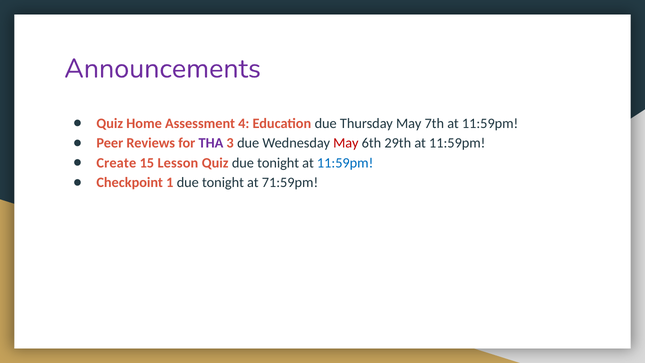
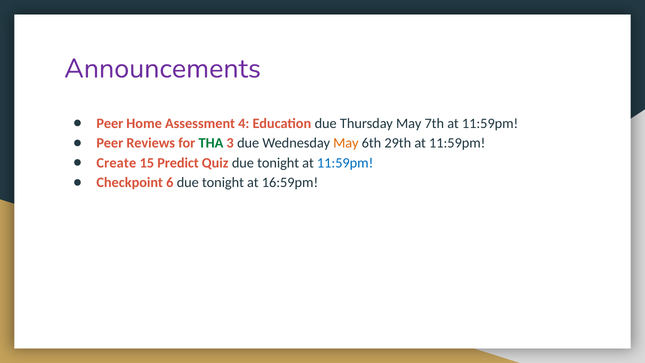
Quiz: Quiz -> Peer (110, 123)
THA colour: purple -> green (211, 143)
May colour: red -> orange (346, 143)
Lesson: Lesson -> Predict (178, 163)
1: 1 -> 6 (170, 183)
71:59pm: 71:59pm -> 16:59pm (290, 183)
